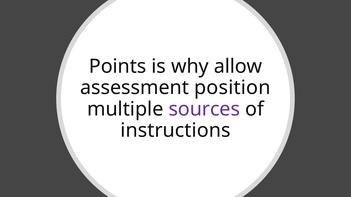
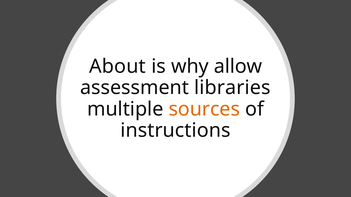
Points: Points -> About (117, 67)
position: position -> libraries (232, 88)
sources colour: purple -> orange (204, 109)
